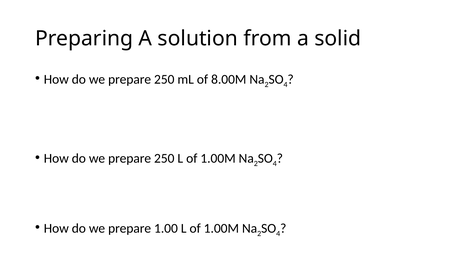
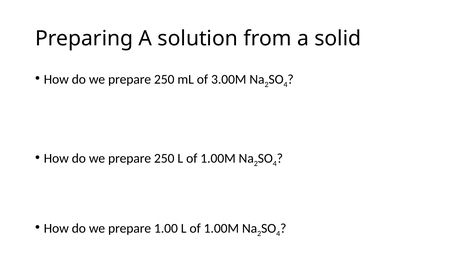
8.00M: 8.00M -> 3.00M (229, 79)
